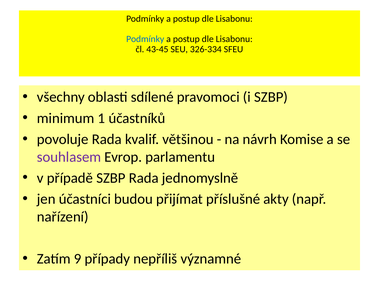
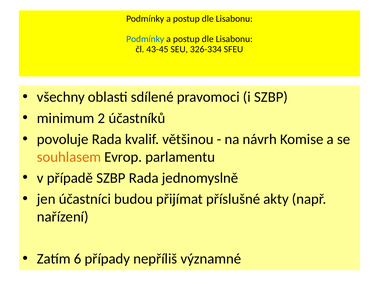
1: 1 -> 2 (101, 118)
souhlasem colour: purple -> orange (69, 157)
9: 9 -> 6 (78, 259)
